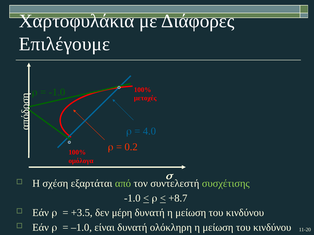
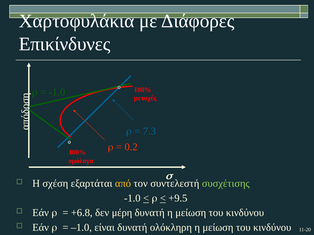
Επιλέγουμε: Επιλέγουμε -> Επικίνδυνες (65, 44)
4.0: 4.0 -> 7.3 (149, 132)
από colour: light green -> yellow (123, 184)
+8.7: +8.7 -> +9.5 (178, 199)
+3.5: +3.5 -> +6.8 (82, 213)
